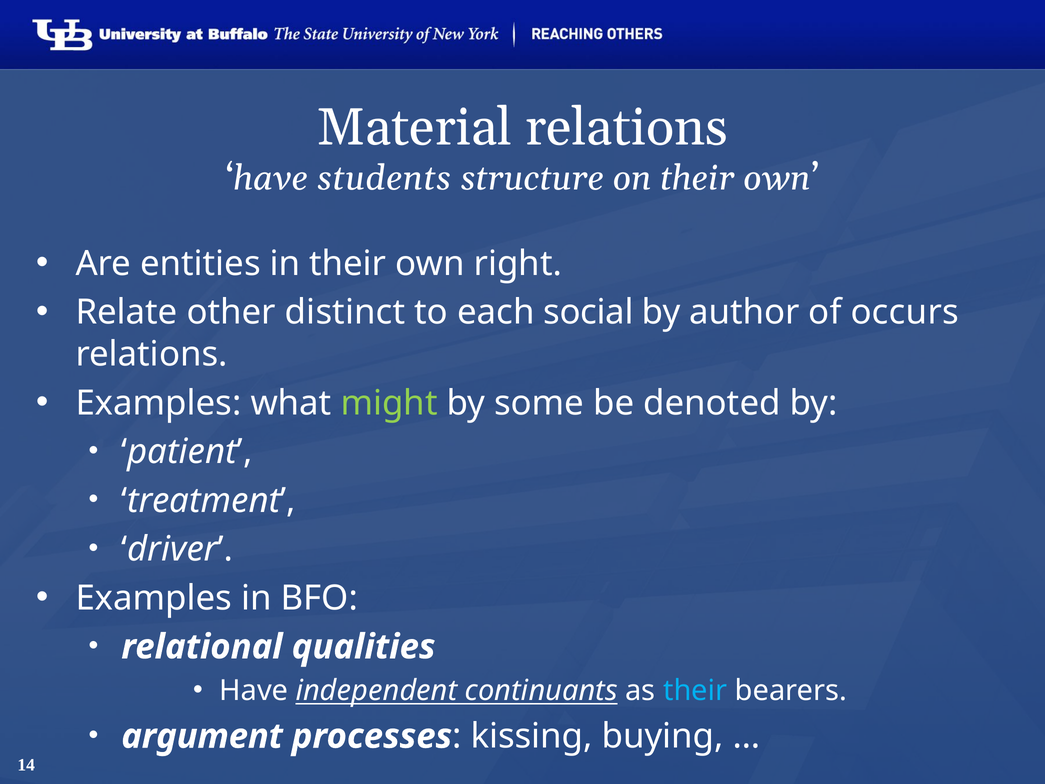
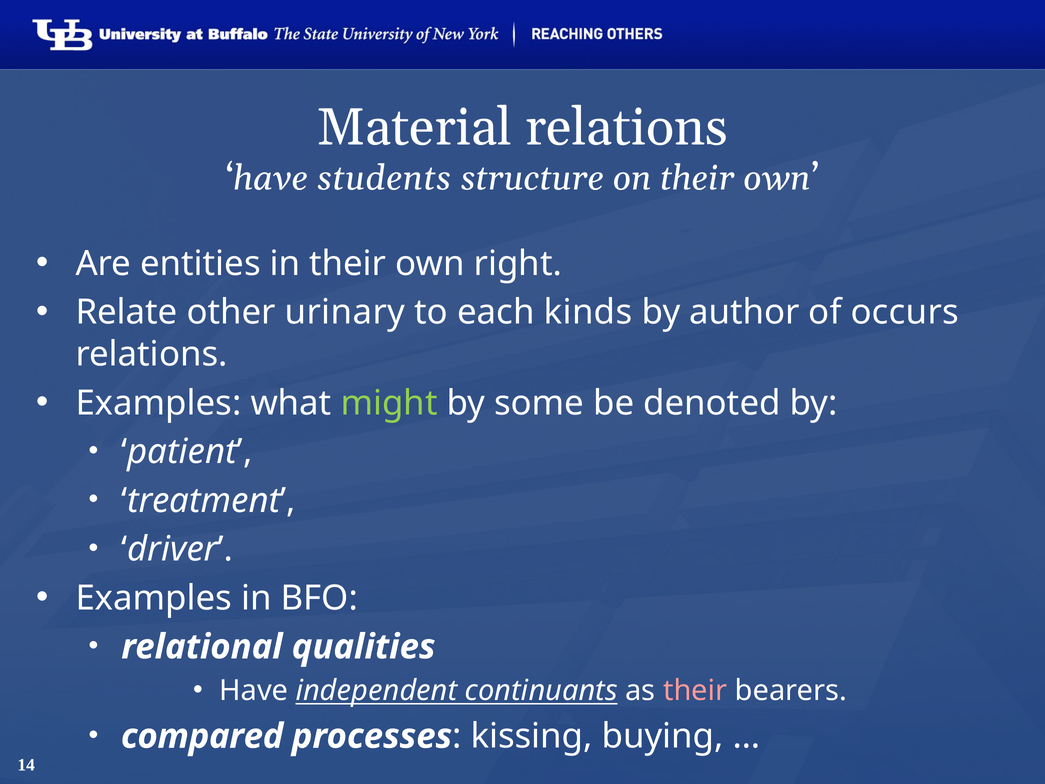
distinct: distinct -> urinary (345, 312)
social: social -> kinds (588, 312)
their colour: light blue -> pink (695, 690)
argument: argument -> compared (202, 736)
